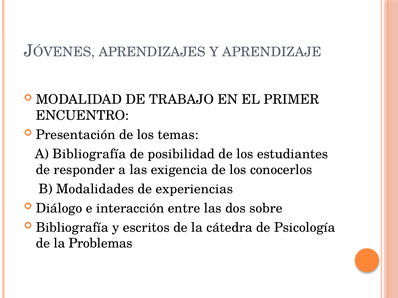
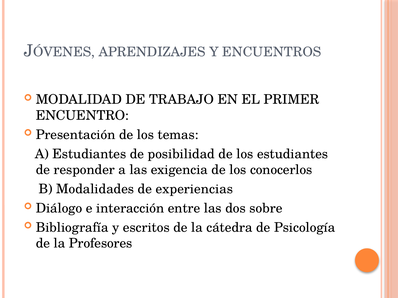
APRENDIZAJE: APRENDIZAJE -> ENCUENTROS (272, 52)
A Bibliografía: Bibliografía -> Estudiantes (89, 154)
Problemas: Problemas -> Profesores (101, 244)
